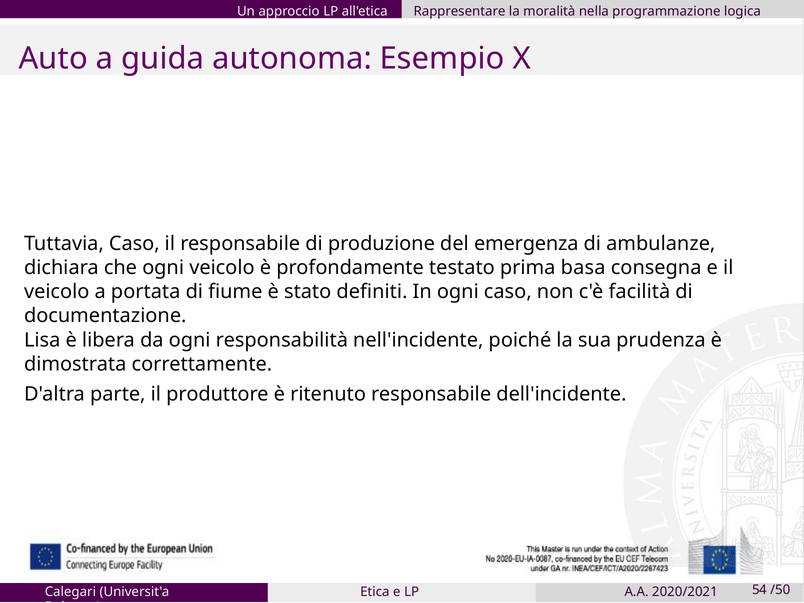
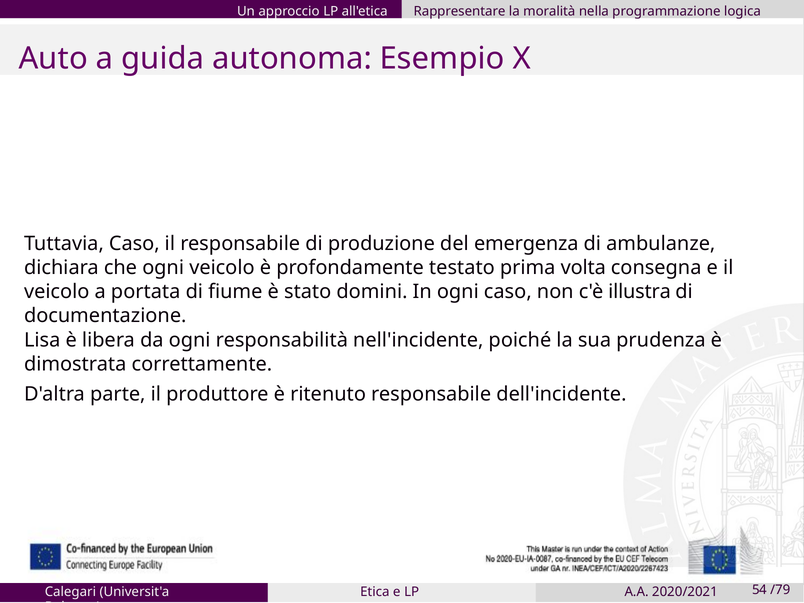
basa: basa -> volta (583, 268)
definiti: definiti -> domini (372, 292)
facilità: facilità -> illustra (640, 292)
/50: /50 -> /79 (780, 590)
